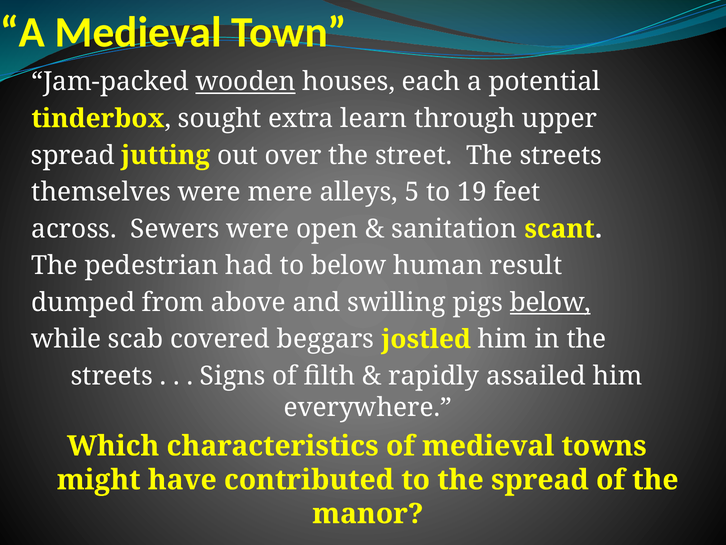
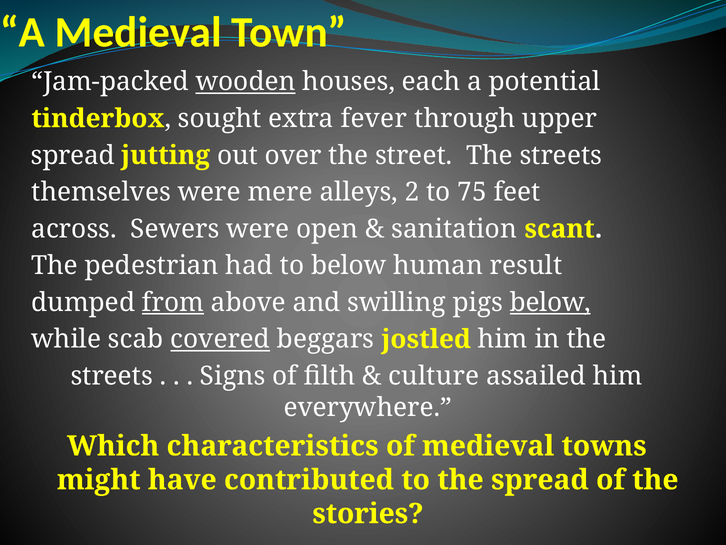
learn: learn -> fever (374, 118)
5: 5 -> 2 (412, 192)
19: 19 -> 75 (472, 192)
from underline: none -> present (173, 302)
covered underline: none -> present (220, 339)
rapidly: rapidly -> culture (434, 376)
manor: manor -> stories (368, 513)
